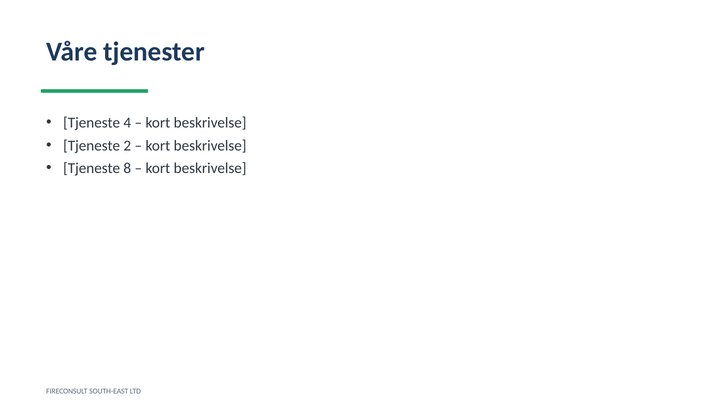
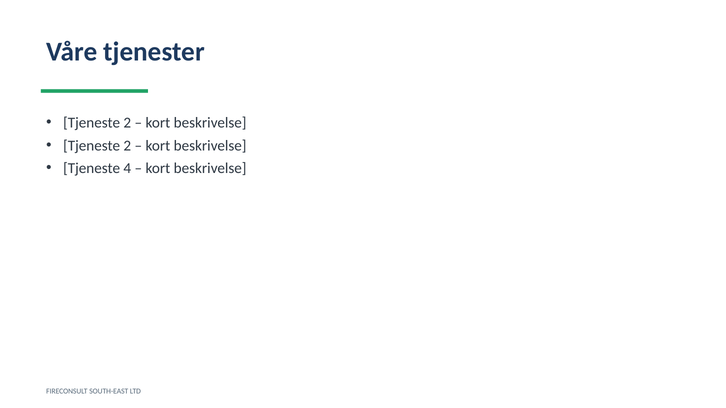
4: 4 -> 2 (127, 123)
8: 8 -> 4 (127, 168)
